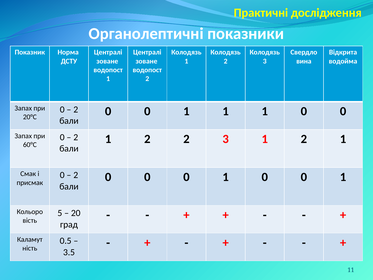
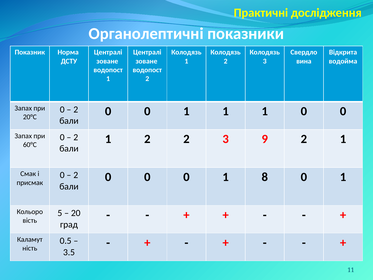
3 1: 1 -> 9 (265, 139)
0 1 0: 0 -> 8 (265, 177)
